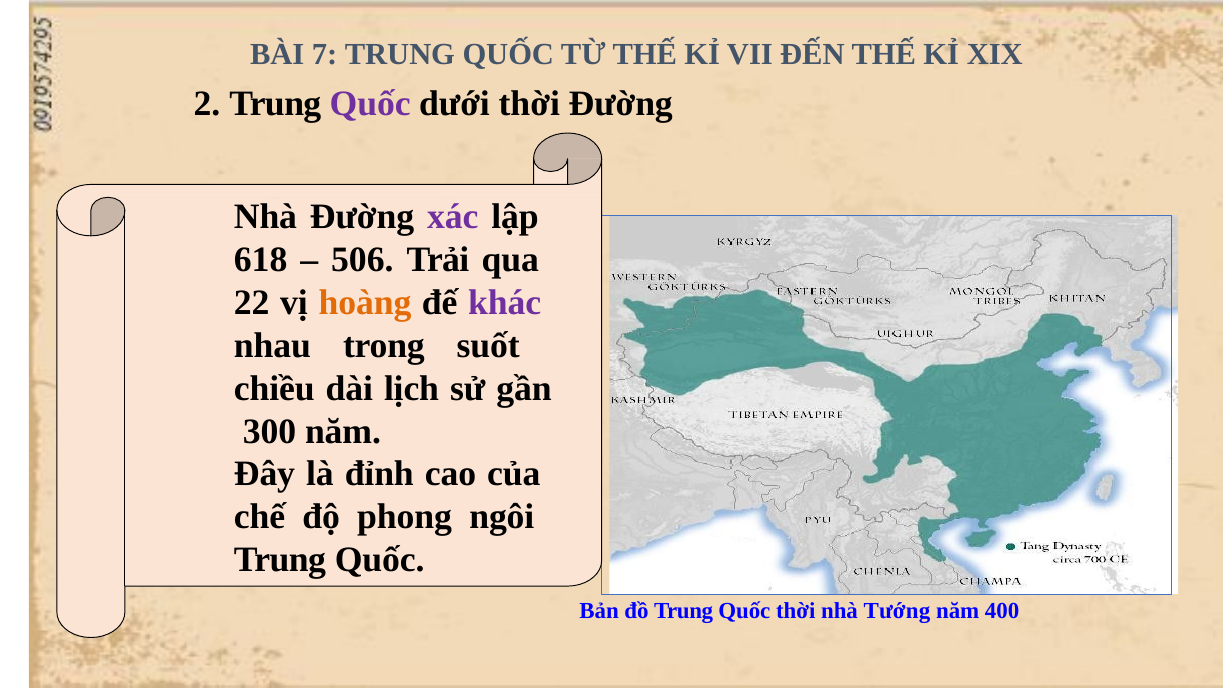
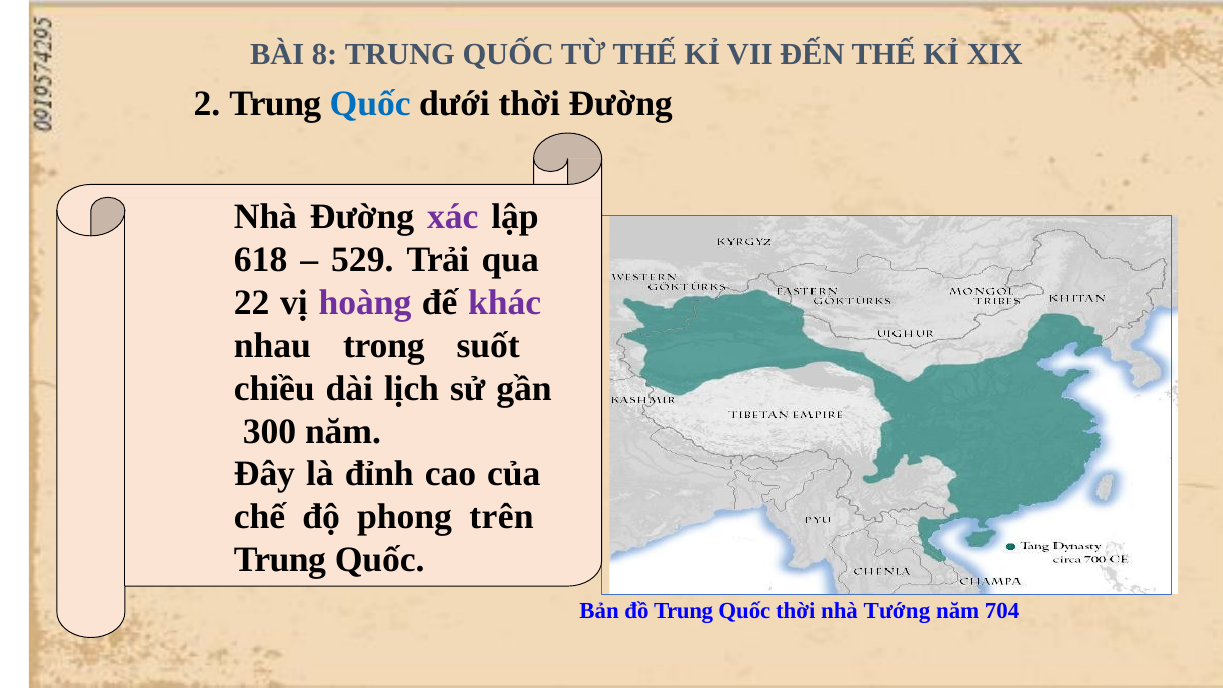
7: 7 -> 8 (325, 54)
Quốc colour: purple -> blue (370, 104)
506: 506 -> 529 (362, 260)
hoàng colour: orange -> purple (365, 303)
ngôi: ngôi -> trên (502, 517)
400: 400 -> 704 (1002, 611)
